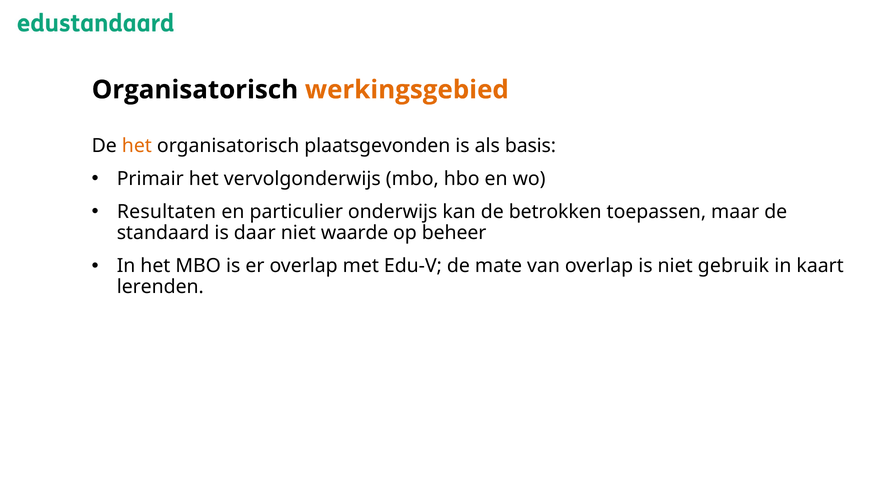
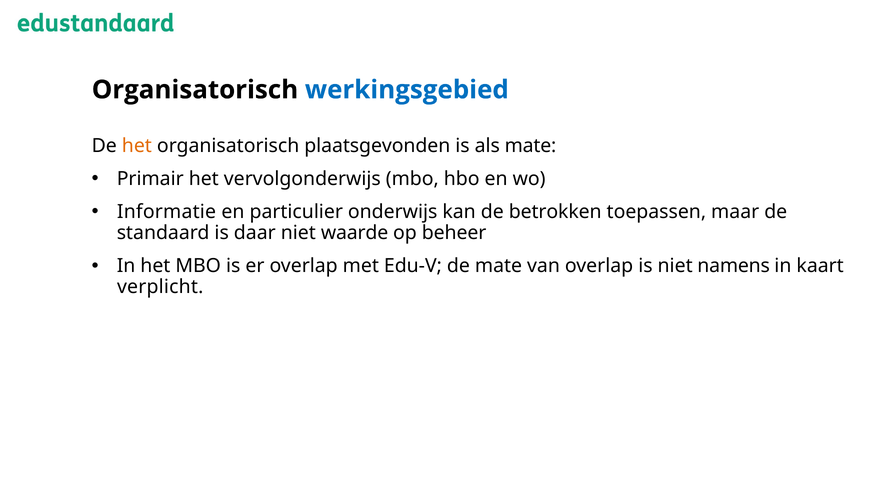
werkingsgebied colour: orange -> blue (407, 90)
als basis: basis -> mate (530, 146)
Resultaten: Resultaten -> Informatie (167, 212)
gebruik: gebruik -> namens (734, 266)
lerenden: lerenden -> verplicht (160, 287)
